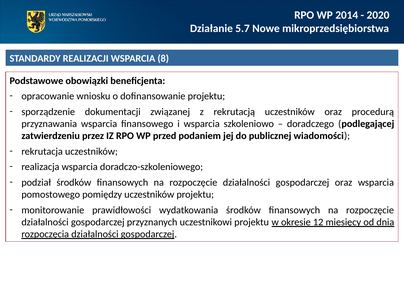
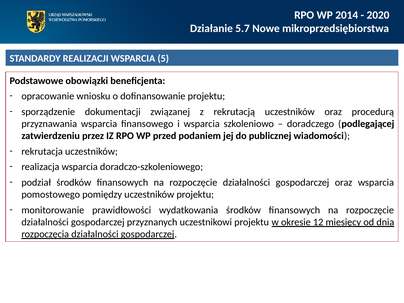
8: 8 -> 5 (163, 58)
